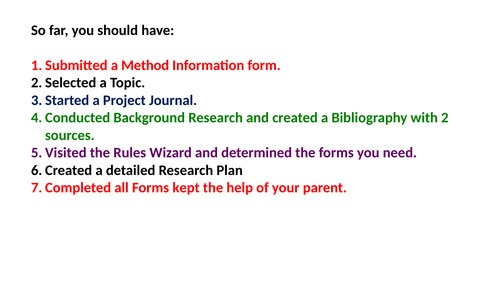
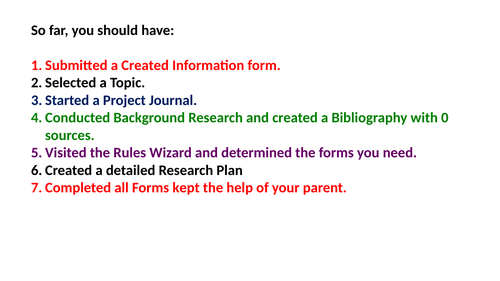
a Method: Method -> Created (145, 65)
2: 2 -> 0 (445, 118)
